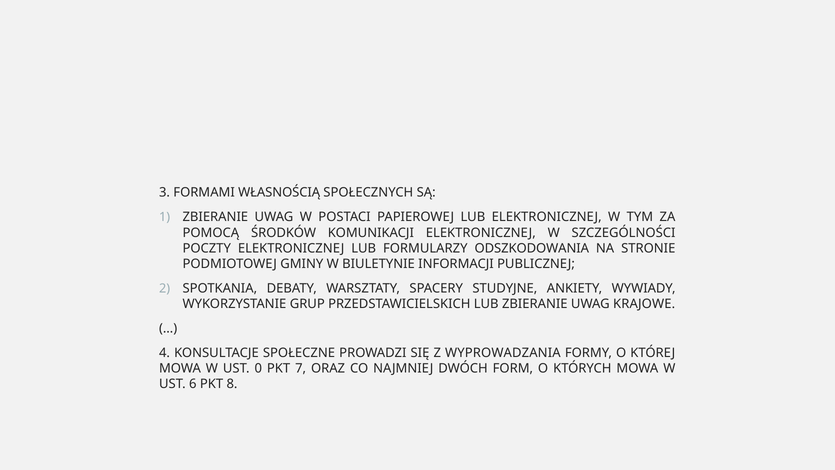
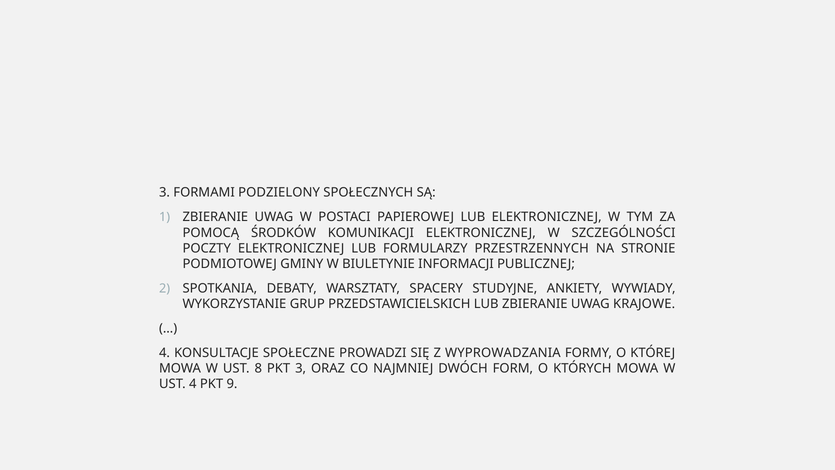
WŁASNOŚCIĄ: WŁASNOŚCIĄ -> PODZIELONY (279, 193)
ODSZKODOWANIA: ODSZKODOWANIA -> PRZESTRZENNYCH (532, 248)
0: 0 -> 8 (258, 368)
PKT 7: 7 -> 3 (301, 368)
UST 6: 6 -> 4 (193, 384)
8: 8 -> 9 (232, 384)
